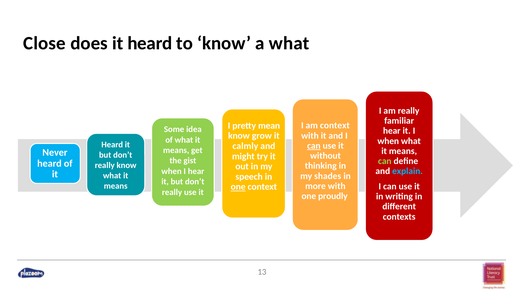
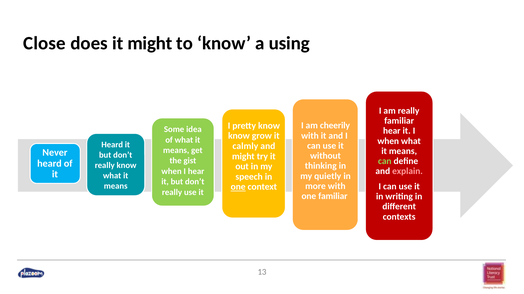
does it heard: heard -> might (150, 43)
a what: what -> using (289, 43)
pretty mean: mean -> know (269, 126)
am context: context -> cheerily (335, 126)
can underline: present -> none (314, 146)
explain colour: light blue -> pink (407, 172)
shades: shades -> quietly (328, 176)
one proudly: proudly -> familiar (333, 197)
